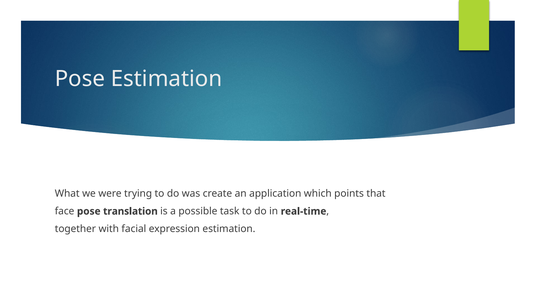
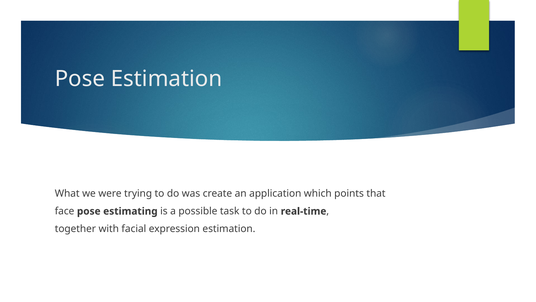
translation: translation -> estimating (130, 211)
